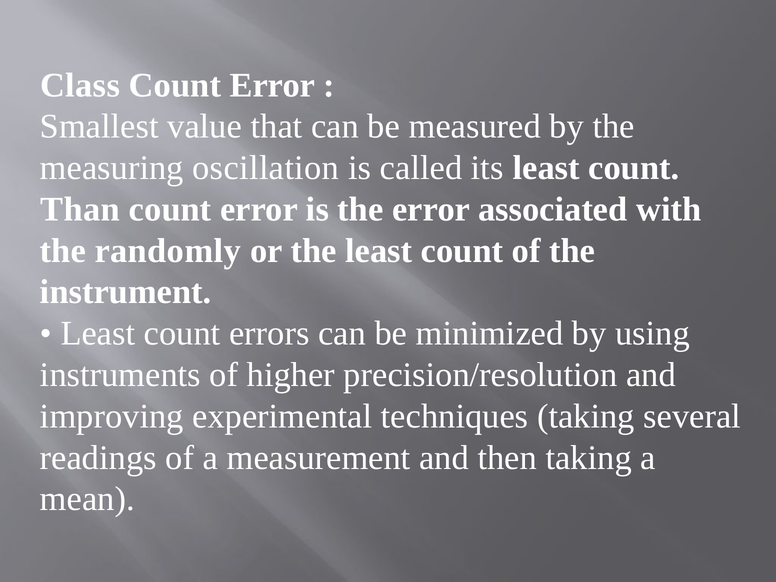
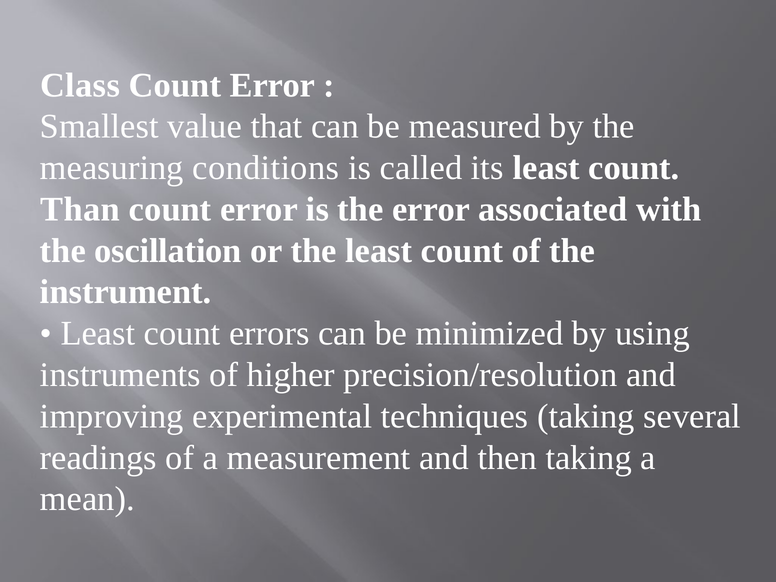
oscillation: oscillation -> conditions (266, 168)
randomly: randomly -> oscillation (168, 251)
